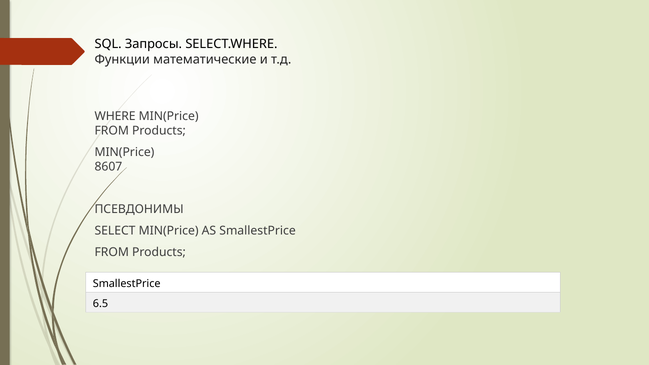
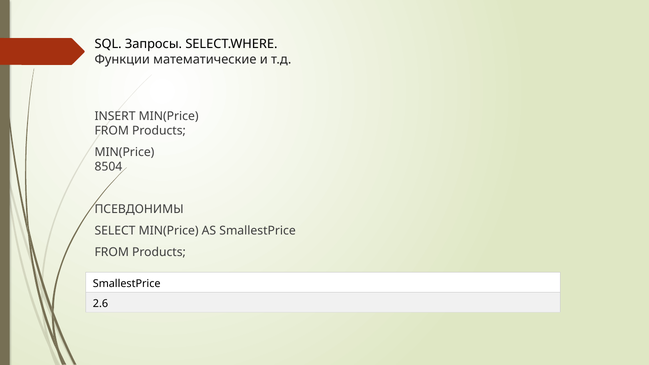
WHERE: WHERE -> INSERT (115, 116)
8607: 8607 -> 8504 (108, 167)
6.5: 6.5 -> 2.6 (100, 304)
